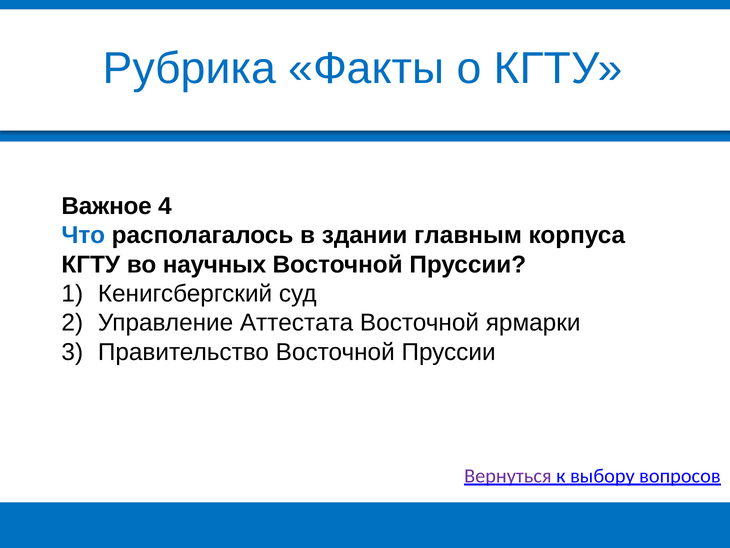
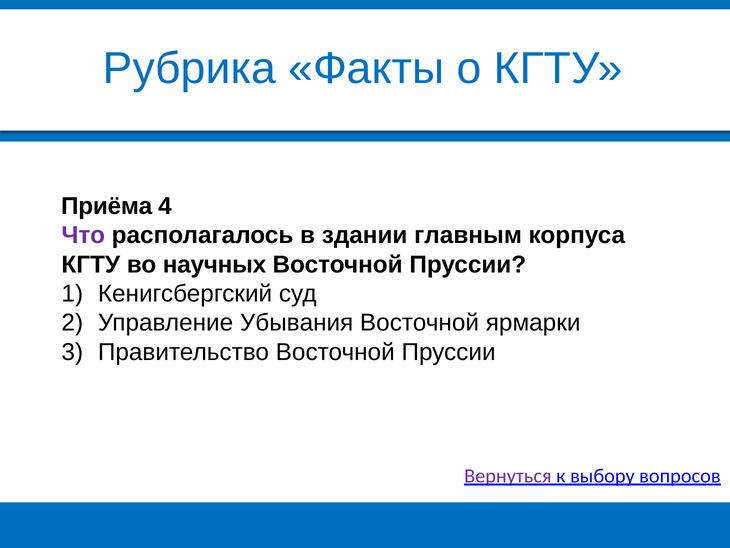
Важное: Важное -> Приёма (107, 206)
Что colour: blue -> purple (83, 235)
Аттестата: Аттестата -> Убывания (297, 323)
